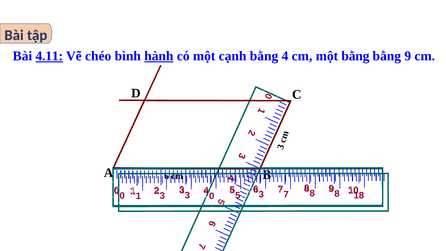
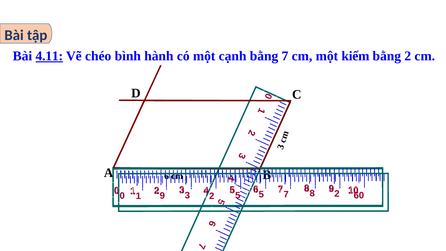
hành underline: present -> none (159, 56)
bằng 4: 4 -> 7 (285, 56)
một bằng: bằng -> kiểm (355, 56)
bằng 9: 9 -> 2 (408, 56)
8: 8 -> 2 (337, 194)
1 3: 3 -> 9 (162, 196)
3 0: 0 -> 2 (212, 196)
5 3: 3 -> 5 (261, 194)
18: 18 -> 60 (359, 195)
